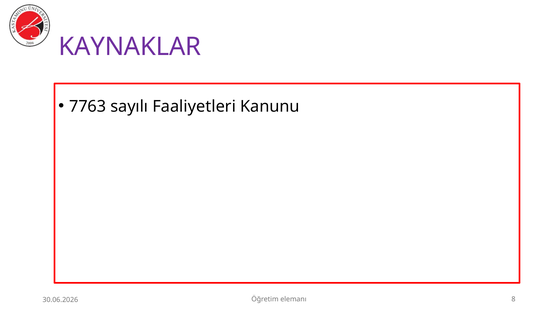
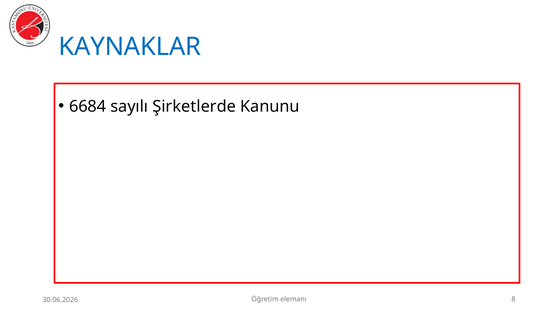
KAYNAKLAR colour: purple -> blue (130, 47)
7763: 7763 -> 6684 (88, 106)
Faaliyetleri: Faaliyetleri -> Şirketlerde (194, 106)
